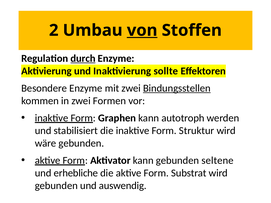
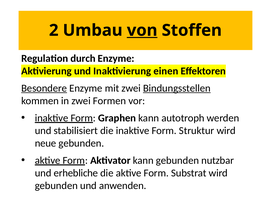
durch underline: present -> none (83, 58)
sollte: sollte -> einen (166, 71)
Besondere underline: none -> present (44, 88)
wäre: wäre -> neue (46, 143)
seltene: seltene -> nutzbar (218, 161)
auswendig: auswendig -> anwenden (123, 186)
